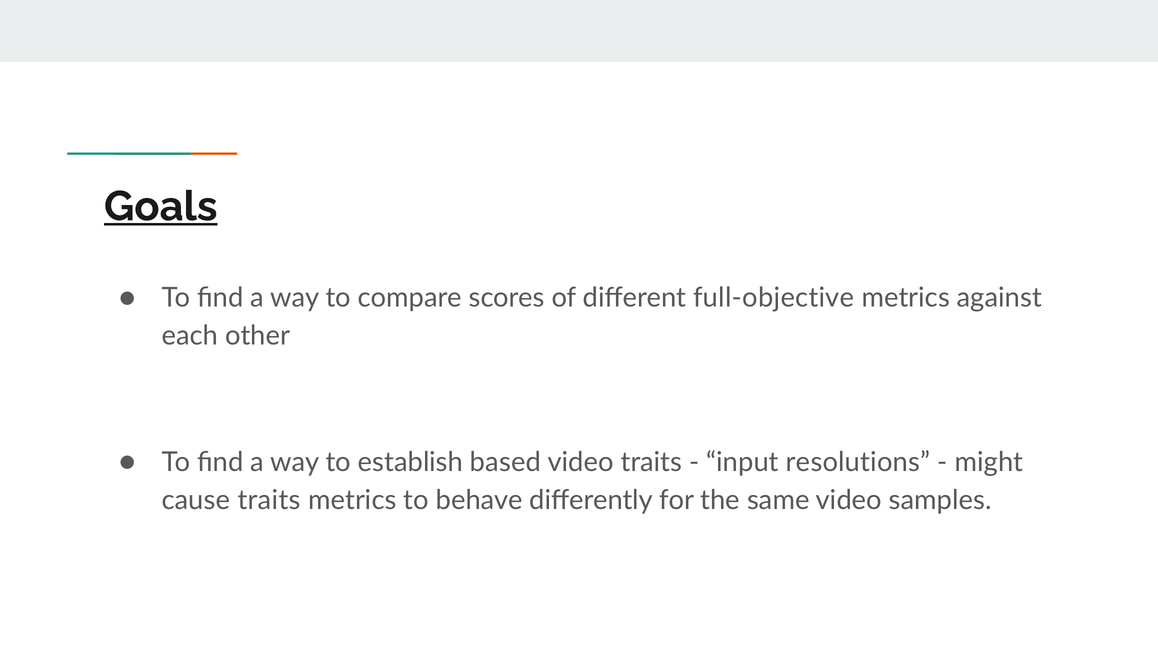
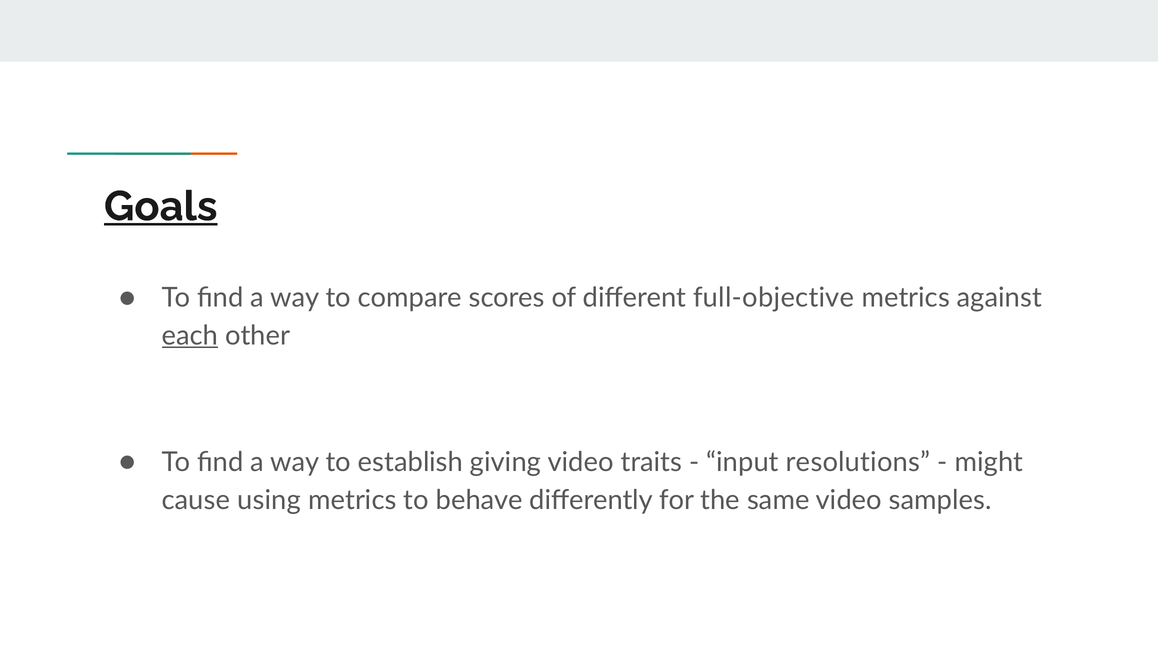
each underline: none -> present (190, 336)
based: based -> giving (505, 463)
cause traits: traits -> using (269, 500)
